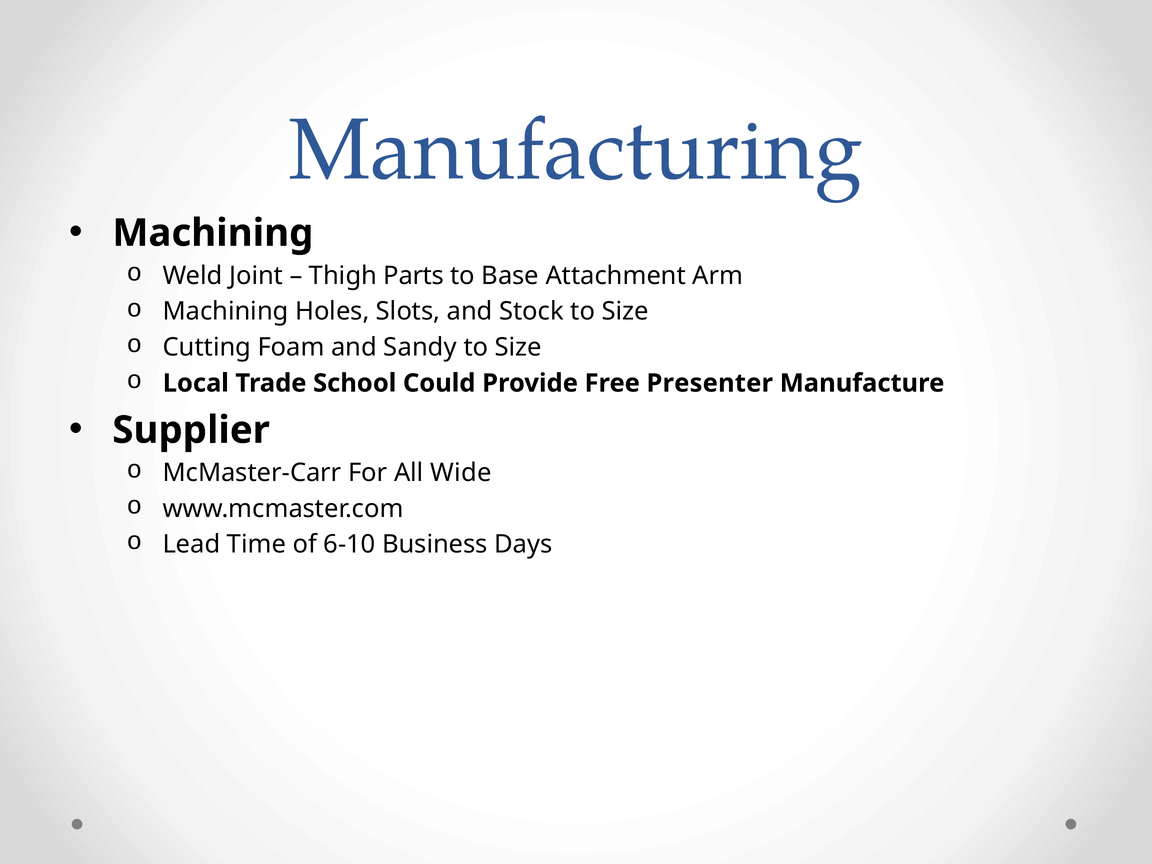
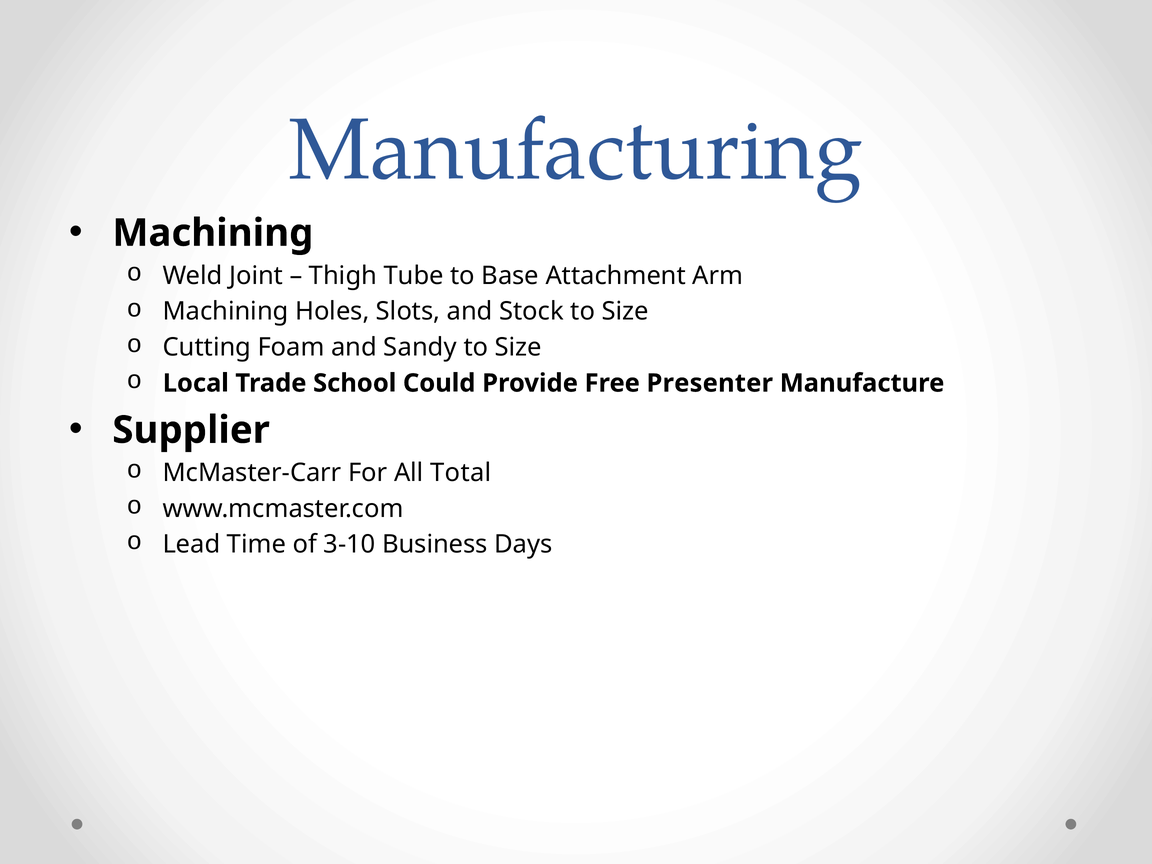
Parts: Parts -> Tube (414, 276)
Wide: Wide -> Total (461, 473)
6-10: 6-10 -> 3-10 (349, 544)
